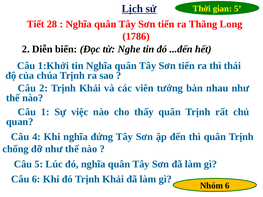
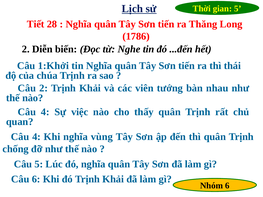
1: 1 -> 4 (45, 112)
đứng: đứng -> vùng (102, 137)
